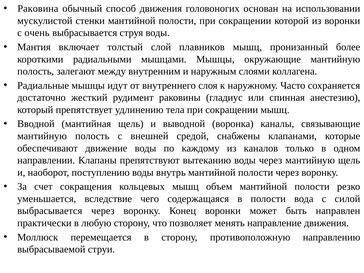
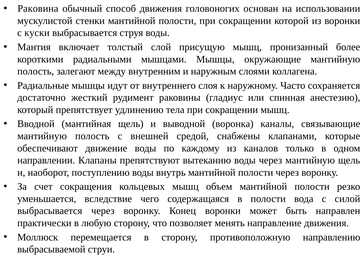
очень: очень -> куски (37, 33)
плавников: плавников -> присущую (202, 47)
